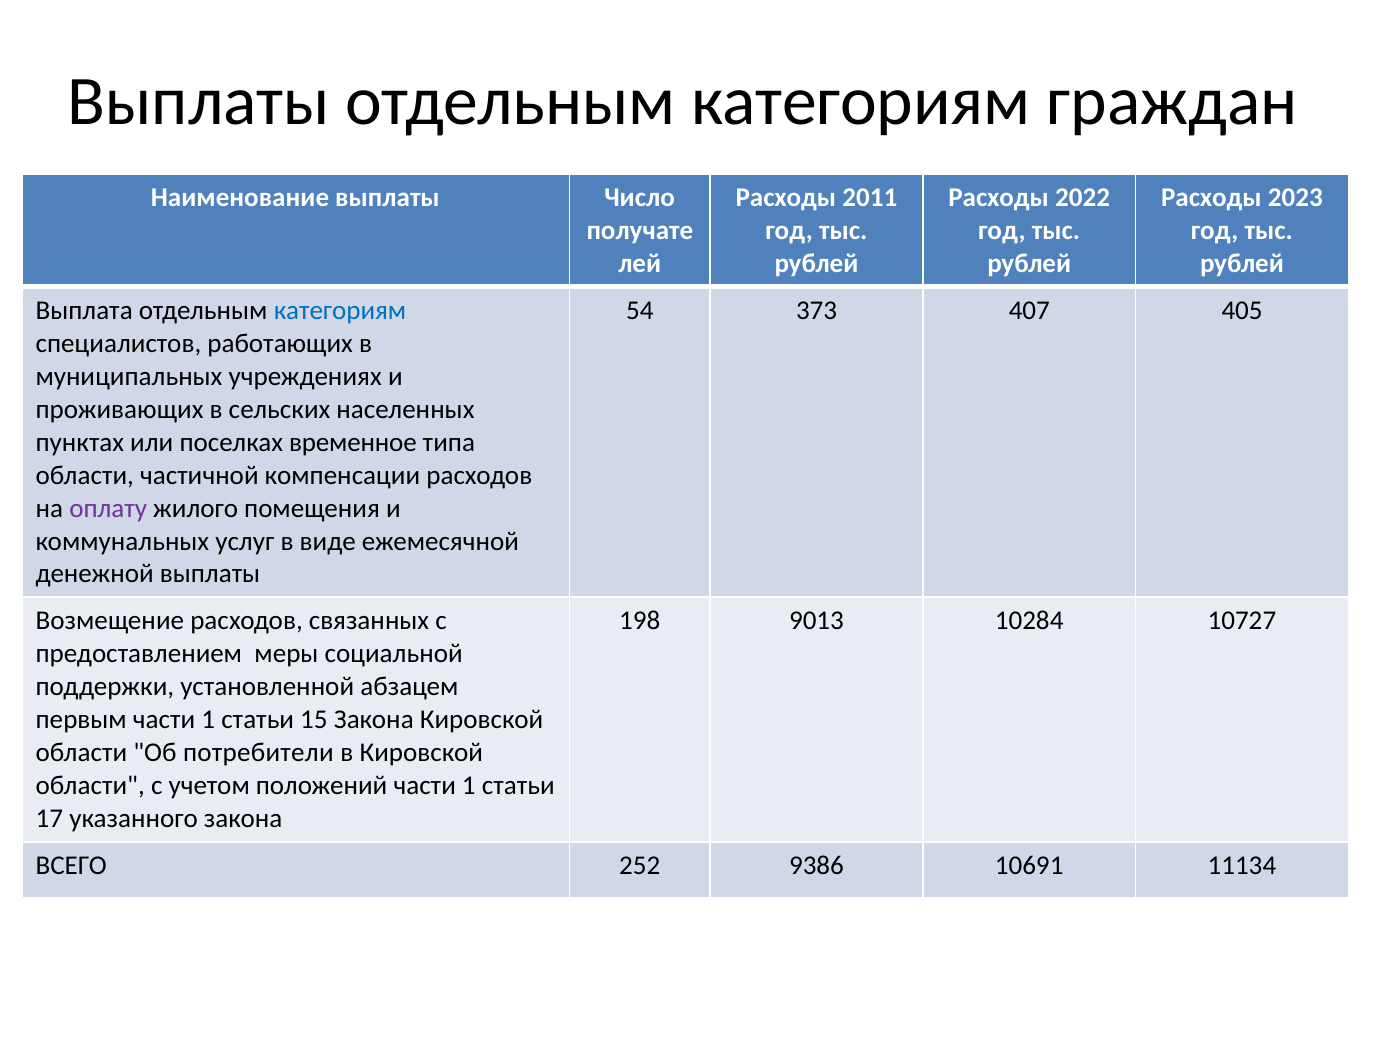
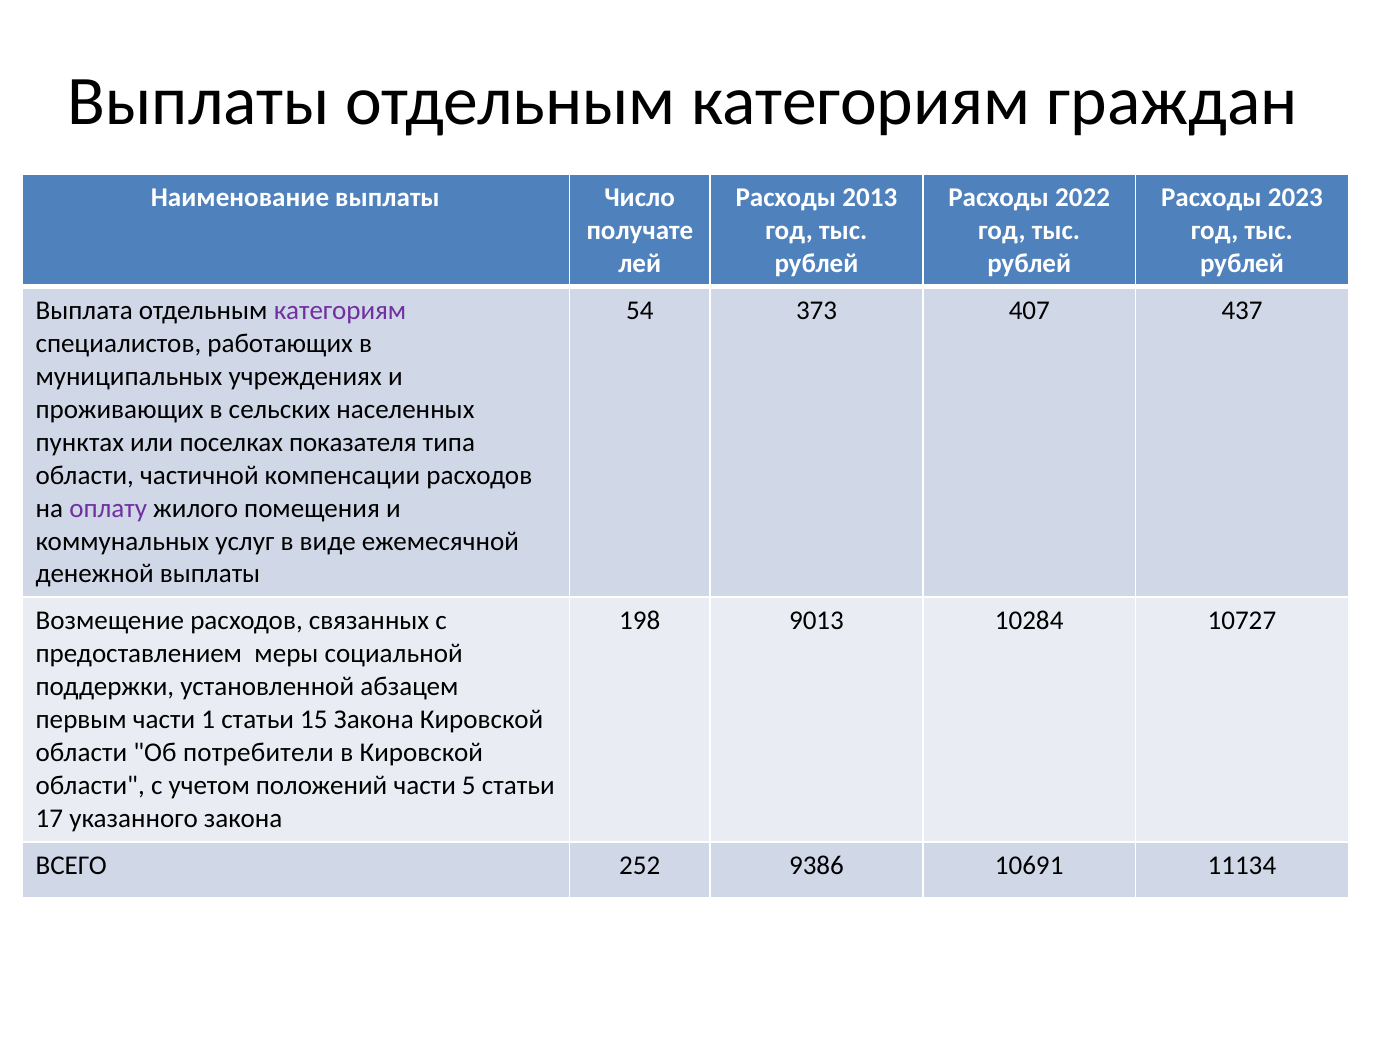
2011: 2011 -> 2013 (870, 198)
категориям colour: blue -> purple (340, 311)
405: 405 -> 437 (1242, 311)
временное: временное -> показателя (353, 442)
положений части 1: 1 -> 5 (469, 786)
